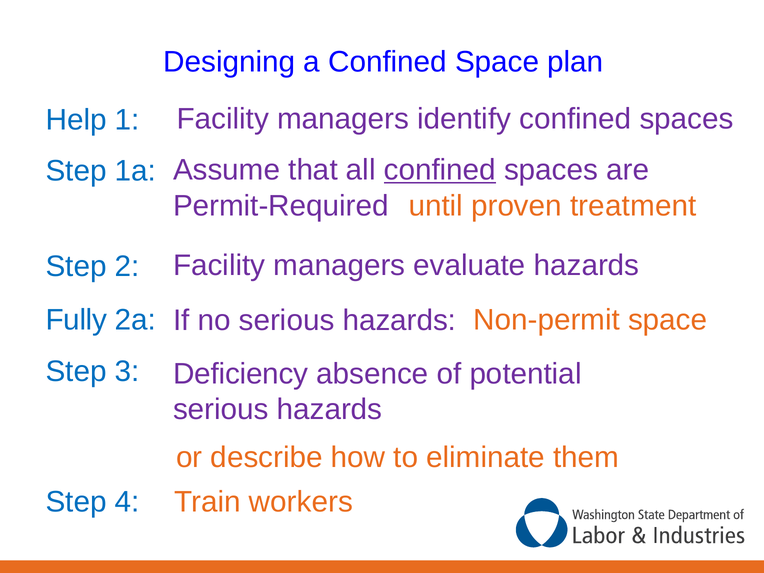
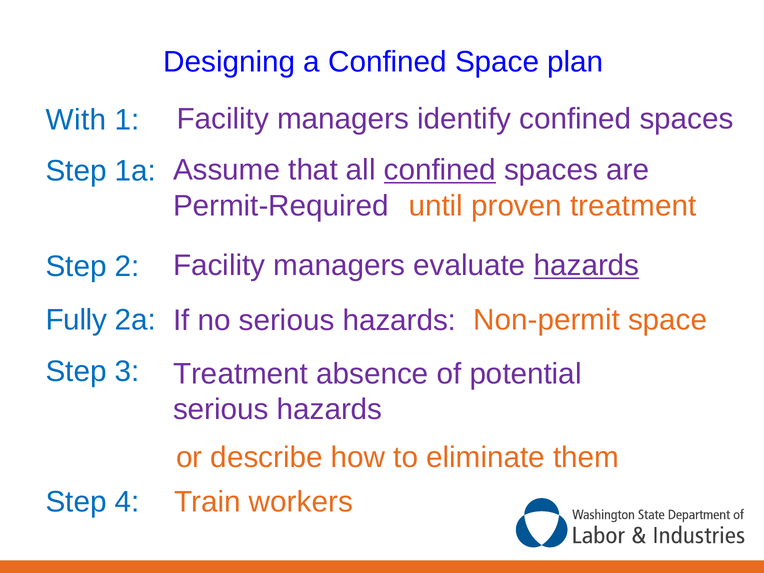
Help: Help -> With (76, 120)
hazards underline: none -> present (587, 266)
3 Deficiency: Deficiency -> Treatment (241, 374)
